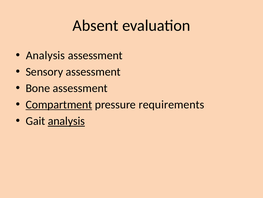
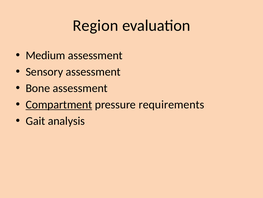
Absent: Absent -> Region (95, 25)
Analysis: Analysis -> Medium (45, 55)
analysis underline: present -> none (66, 121)
